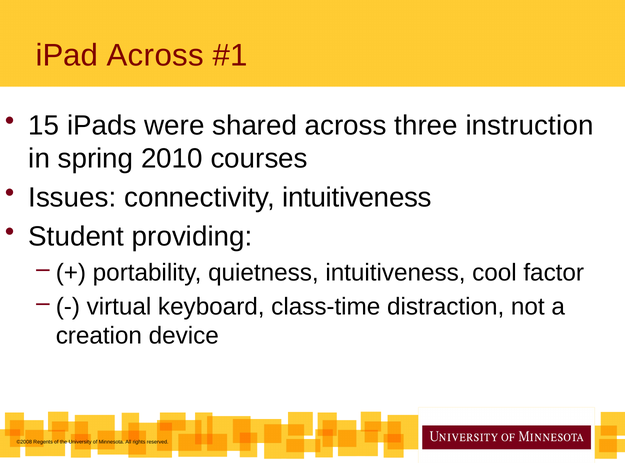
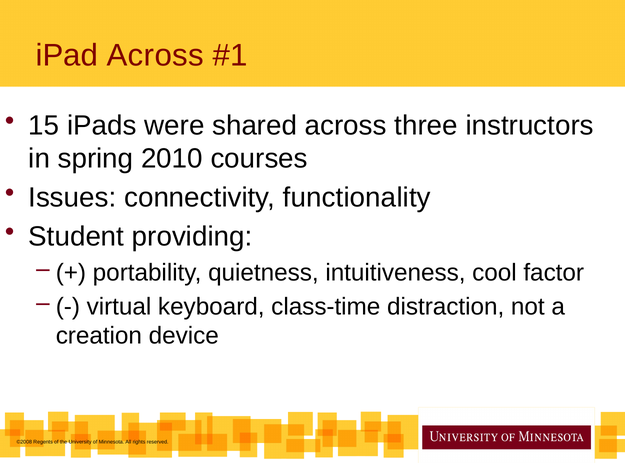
instruction: instruction -> instructors (530, 125)
connectivity intuitiveness: intuitiveness -> functionality (357, 198)
